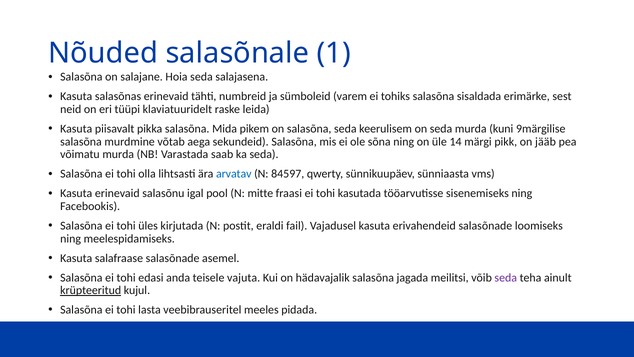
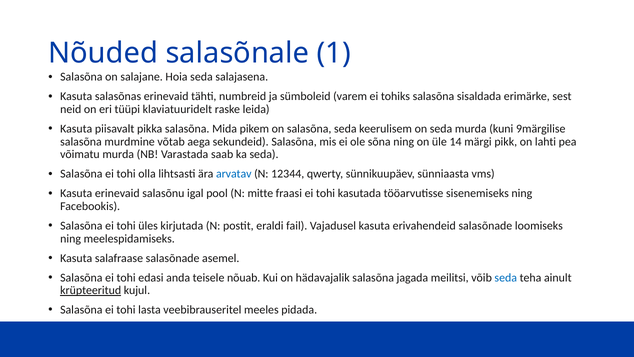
jääb: jääb -> lahti (546, 142)
84597: 84597 -> 12344 (288, 174)
vajuta: vajuta -> nõuab (244, 277)
seda colour: purple -> blue (506, 277)
